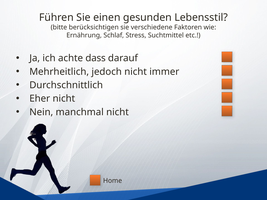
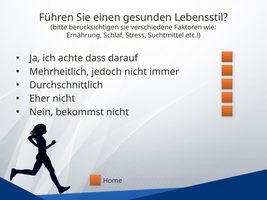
manchmal: manchmal -> bekommst (80, 112)
